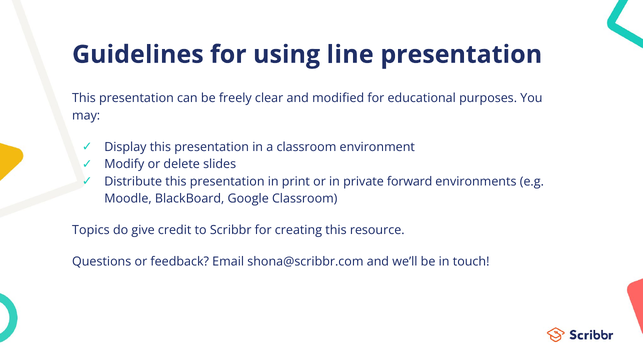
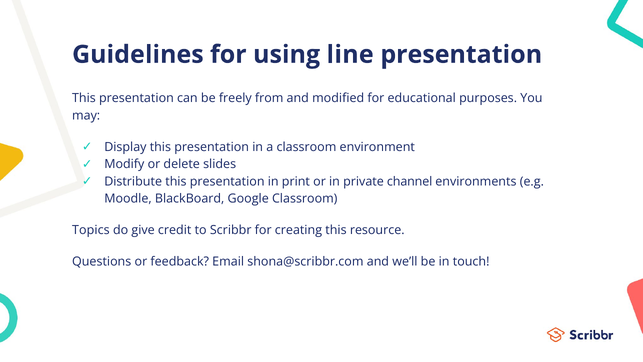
clear: clear -> from (269, 98)
forward: forward -> channel (410, 181)
